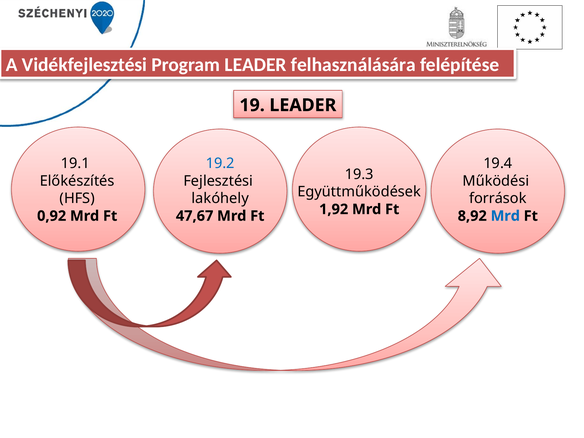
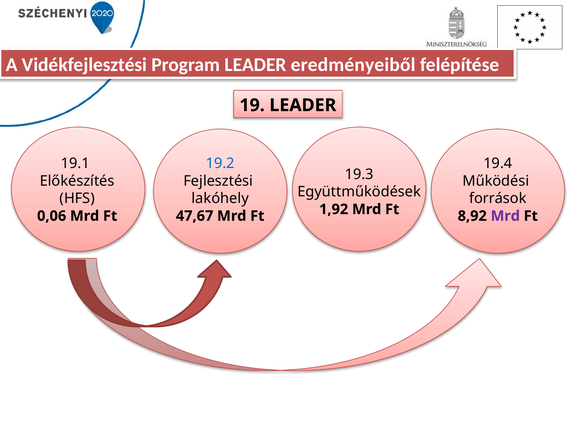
felhasználására: felhasználására -> eredményeiből (353, 65)
0,92: 0,92 -> 0,06 (52, 216)
Mrd colour: blue -> purple (505, 216)
